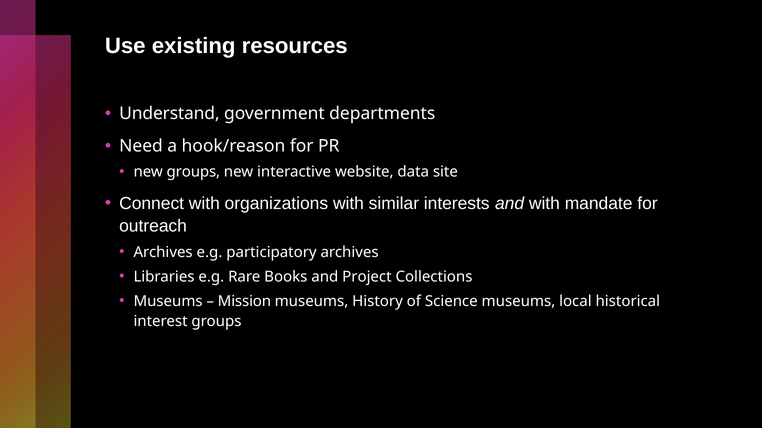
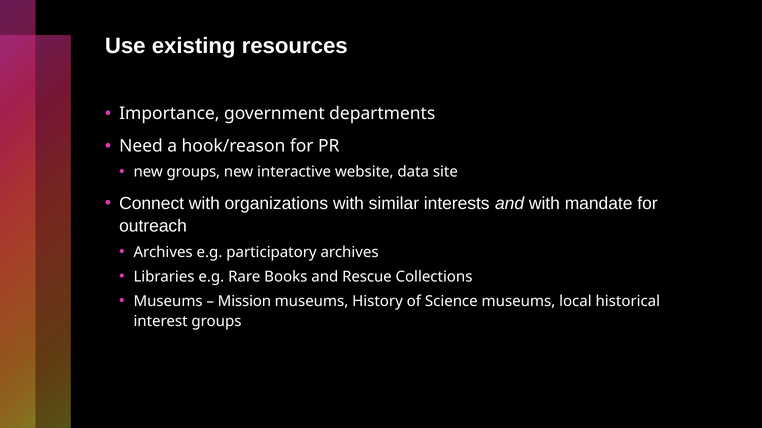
Understand: Understand -> Importance (169, 114)
Project: Project -> Rescue (367, 277)
